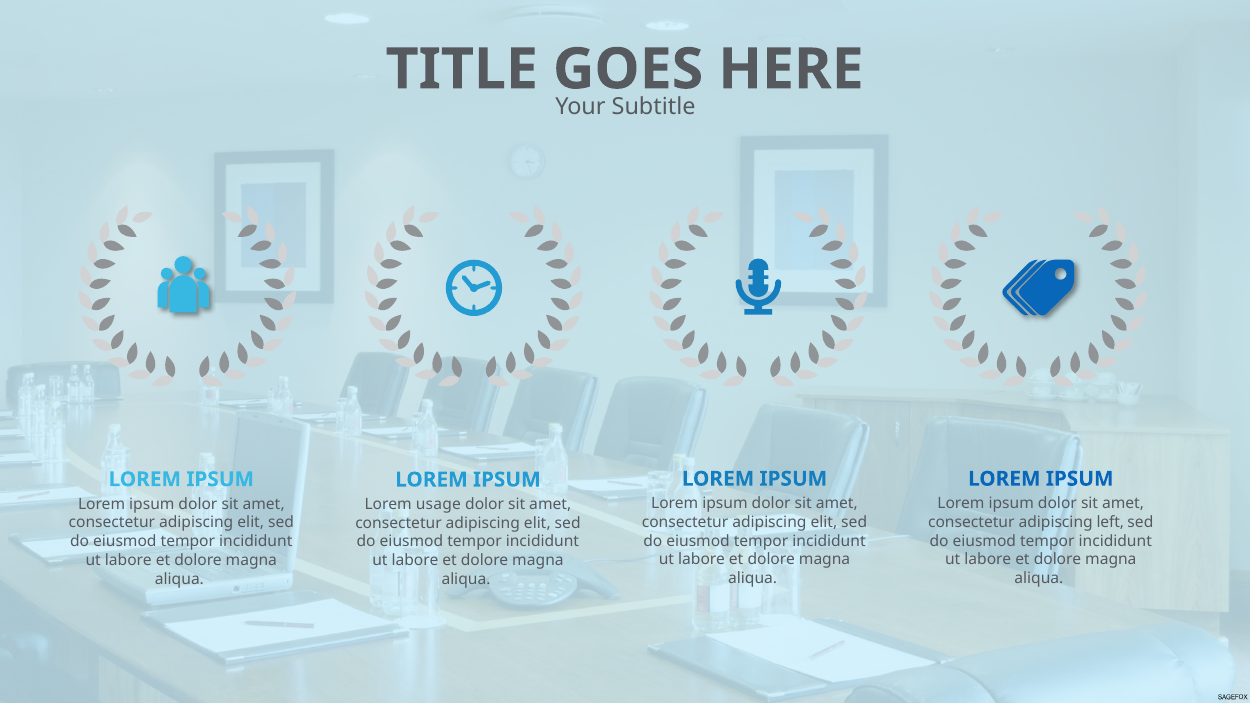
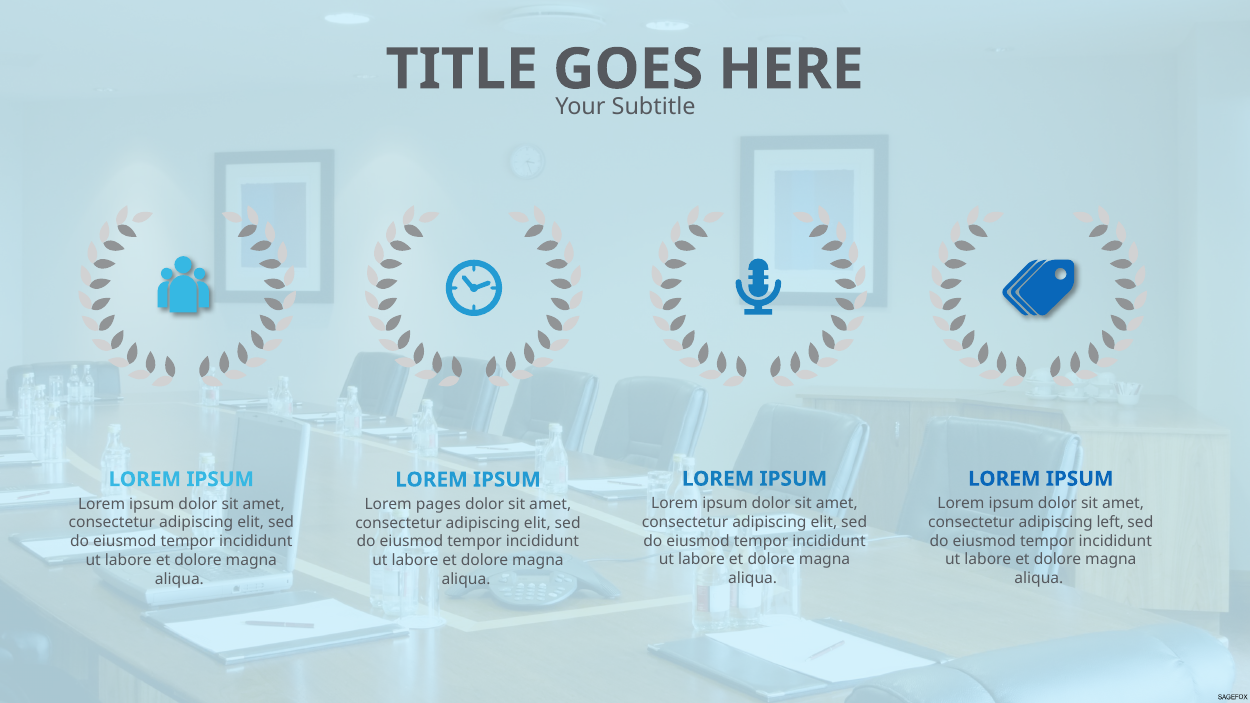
usage: usage -> pages (438, 504)
